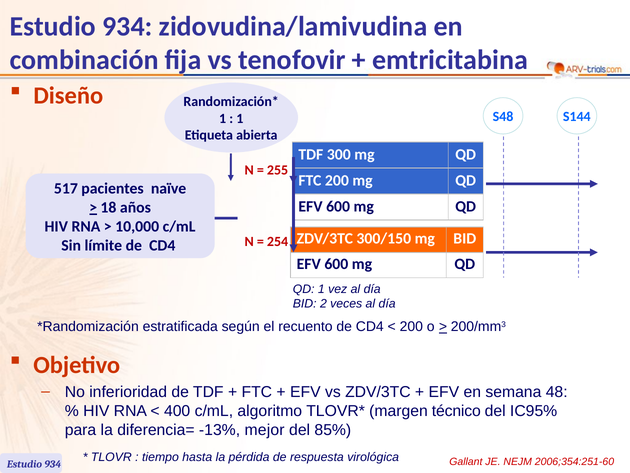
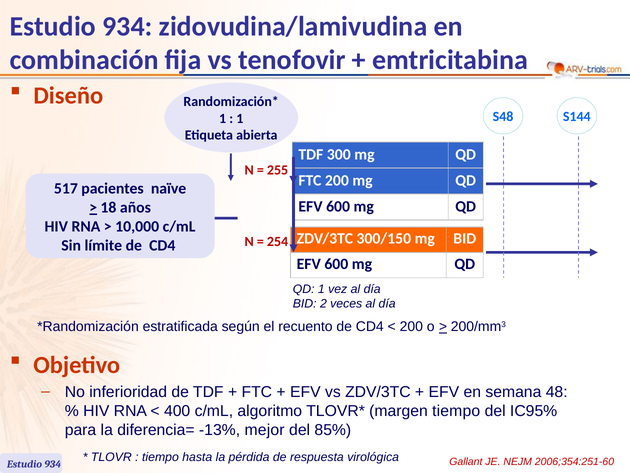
margen técnico: técnico -> tiempo (456, 411)
